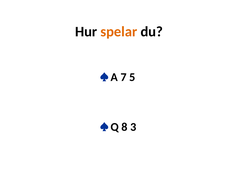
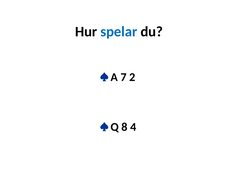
spelar colour: orange -> blue (119, 32)
5: 5 -> 2 (132, 77)
3: 3 -> 4 (133, 127)
